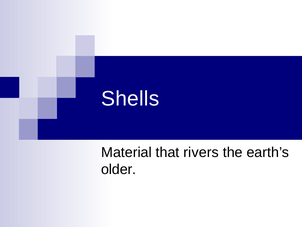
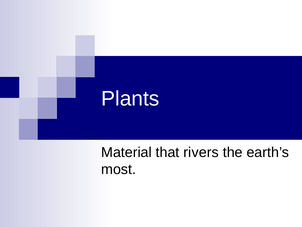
Shells: Shells -> Plants (130, 98)
older: older -> most (119, 169)
